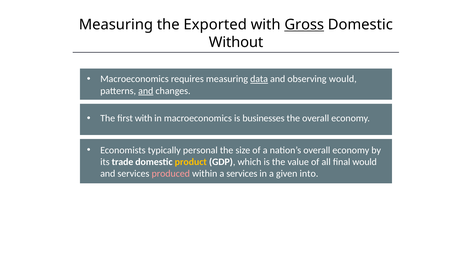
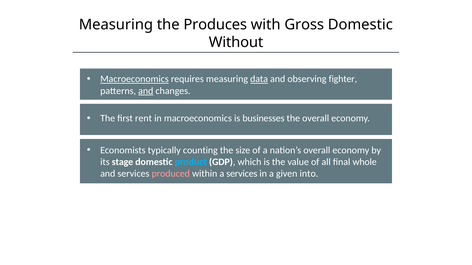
Exported: Exported -> Produces (215, 25)
Gross underline: present -> none (304, 25)
Macroeconomics underline: none -> present (134, 79)
observing would: would -> fighter (343, 79)
first with: with -> rent (144, 119)
personal: personal -> counting (200, 150)
trade: trade -> stage (123, 162)
product colour: yellow -> light blue (191, 162)
final would: would -> whole (365, 162)
